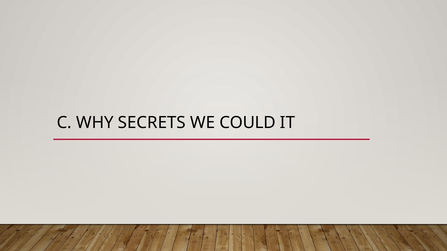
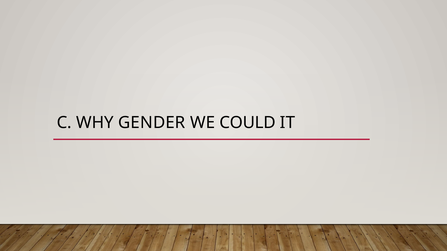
SECRETS: SECRETS -> GENDER (152, 123)
